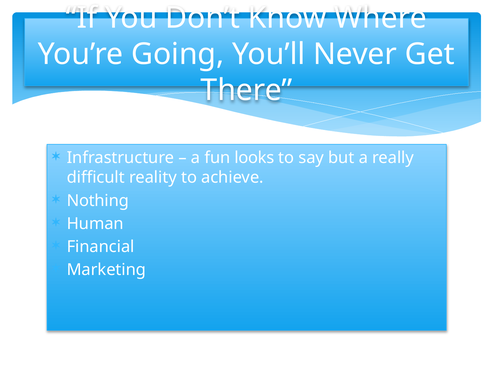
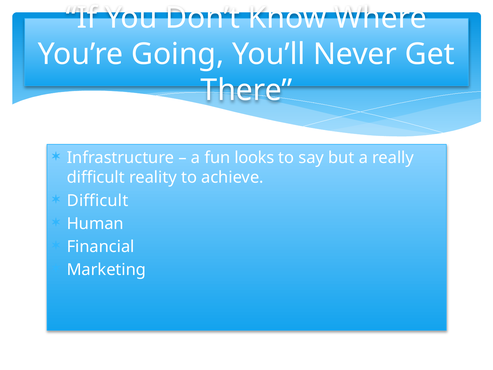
Nothing: Nothing -> Difficult (98, 200)
